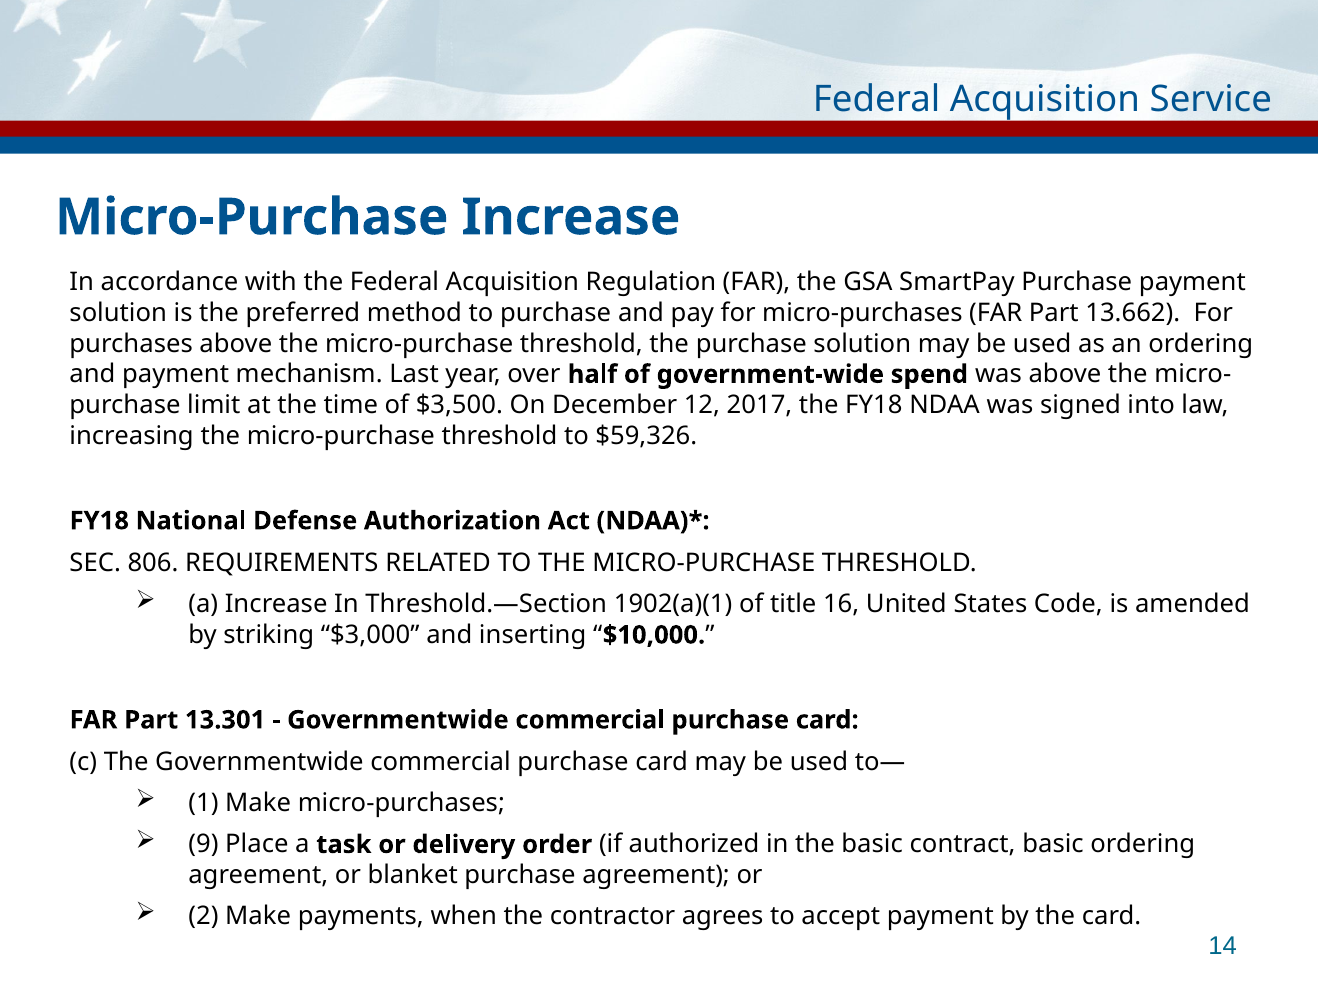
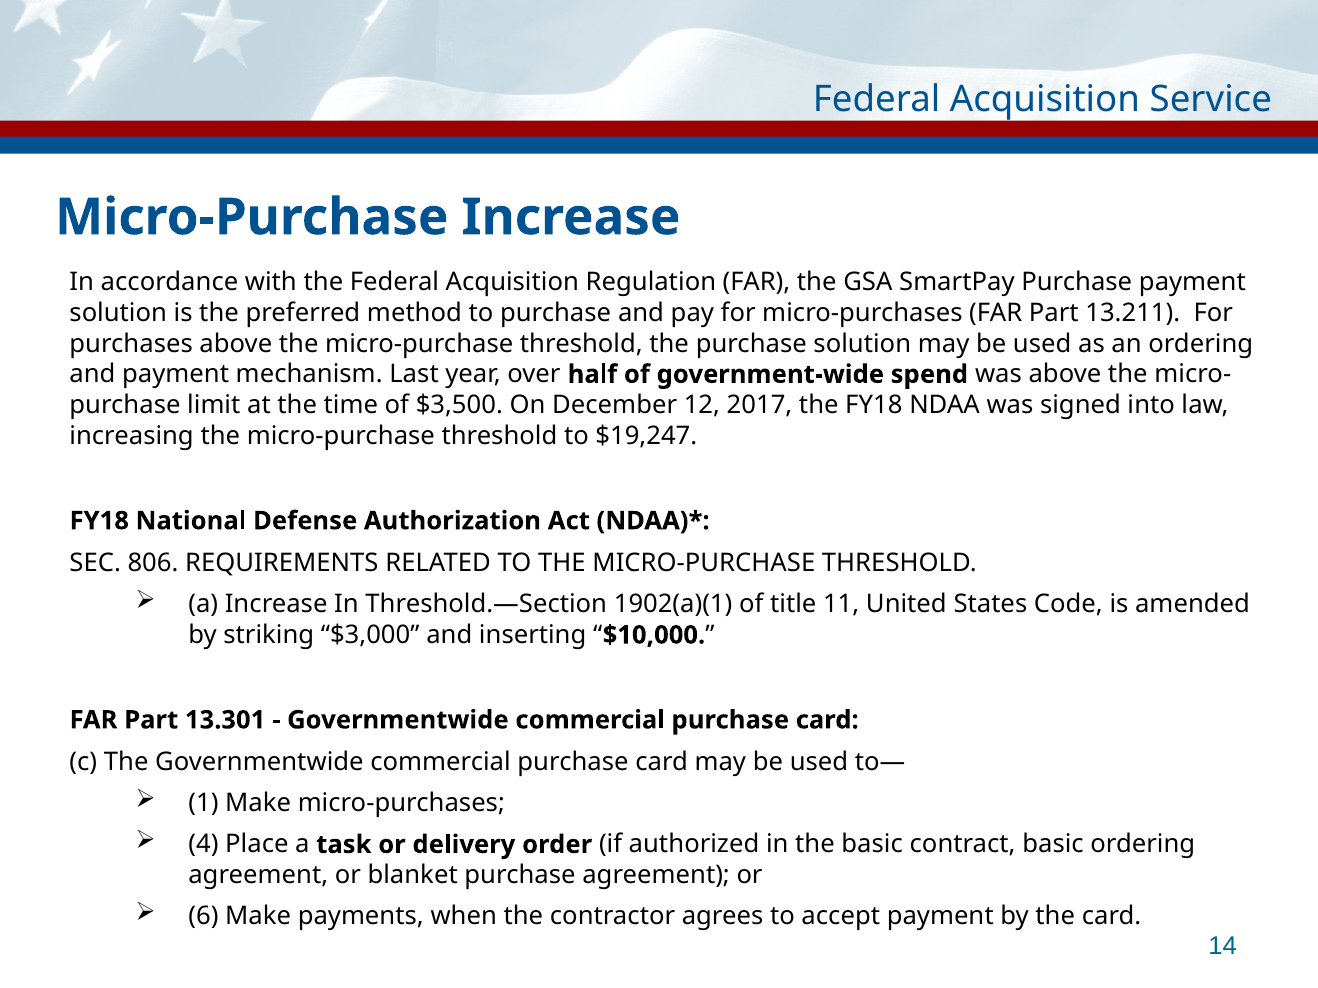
13.662: 13.662 -> 13.211 (1133, 313)
$59,326: $59,326 -> $19,247 (646, 436)
16: 16 -> 11 (841, 605)
9: 9 -> 4 (204, 845)
2: 2 -> 6 (204, 917)
